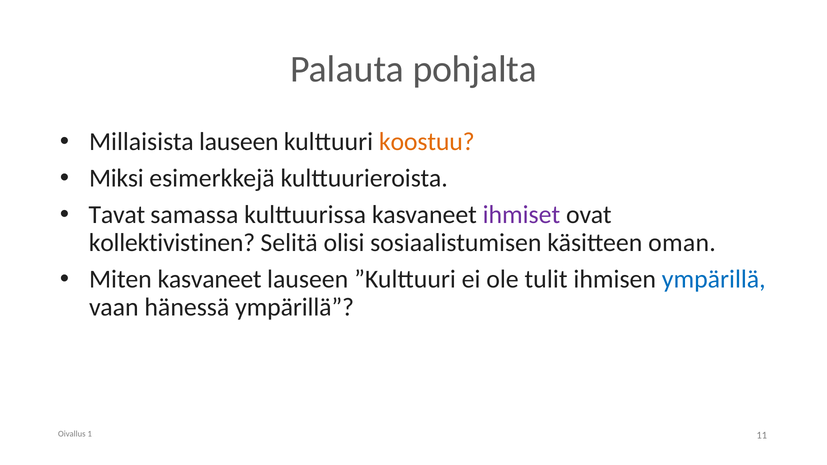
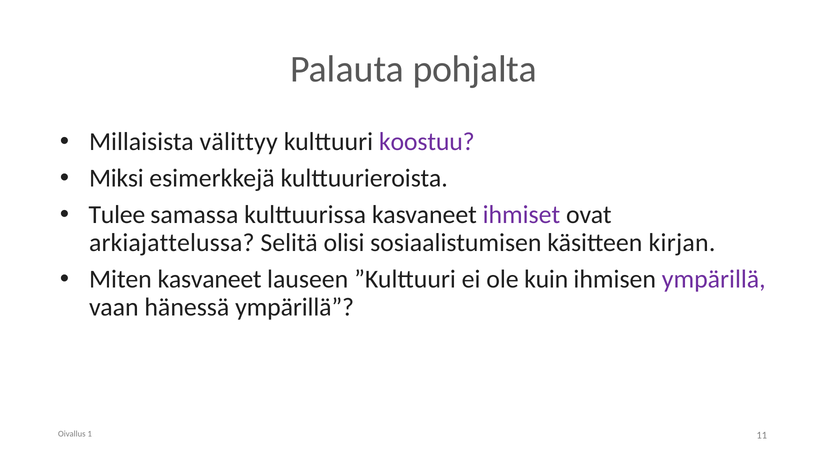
Millaisista lauseen: lauseen -> välittyy (239, 142)
koostuu colour: orange -> purple (427, 142)
Tavat: Tavat -> Tulee (117, 215)
kollektivistinen: kollektivistinen -> arkiajattelussa (172, 243)
oman: oman -> kirjan (682, 243)
tulit: tulit -> kuin (546, 279)
ympärillä colour: blue -> purple (714, 279)
